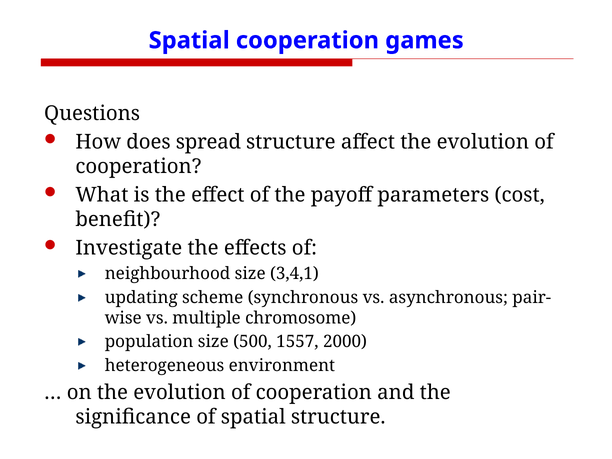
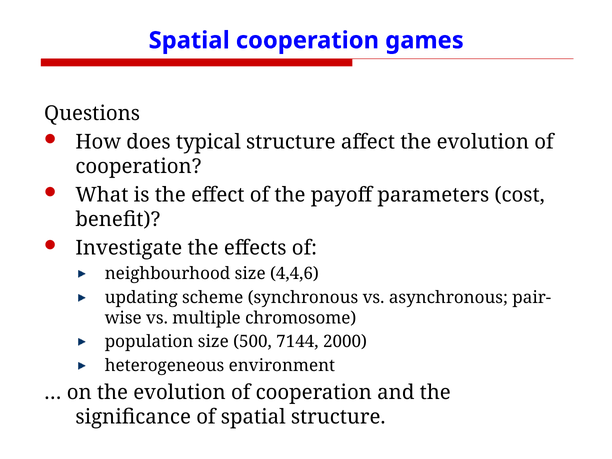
spread: spread -> typical (208, 142)
3,4,1: 3,4,1 -> 4,4,6 (294, 274)
1557: 1557 -> 7144 (297, 342)
